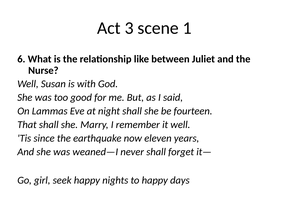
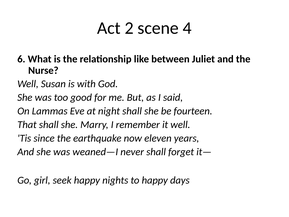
3: 3 -> 2 (129, 28)
1: 1 -> 4 (187, 28)
